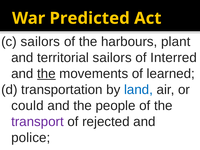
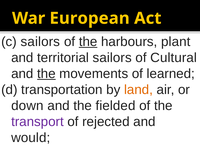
Predicted: Predicted -> European (90, 18)
the underline: none -> present (88, 42)
Interred: Interred -> Cultural (174, 58)
land colour: blue -> orange (138, 90)
could: could -> down (27, 106)
people: people -> fielded (115, 106)
police: police -> would (31, 138)
